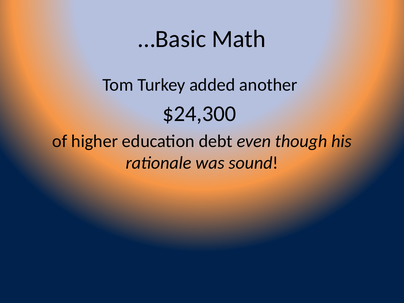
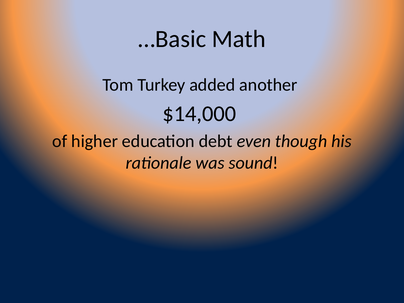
$24,300: $24,300 -> $14,000 (199, 114)
